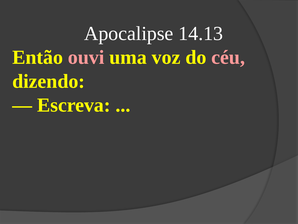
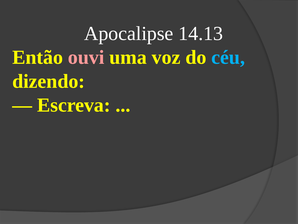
céu colour: pink -> light blue (228, 57)
